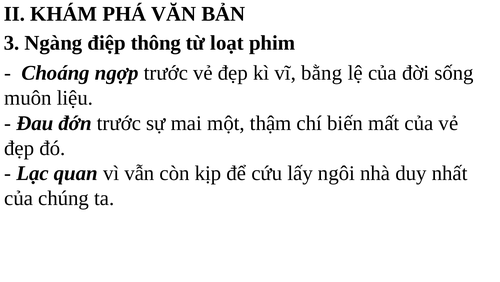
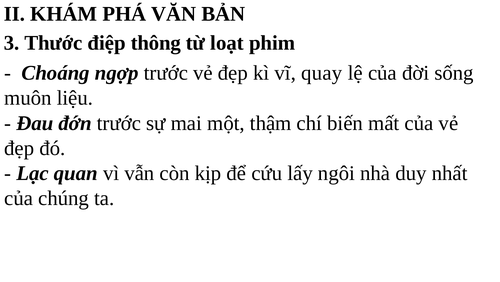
Ngàng: Ngàng -> Thước (54, 43)
bằng: bằng -> quay (322, 73)
